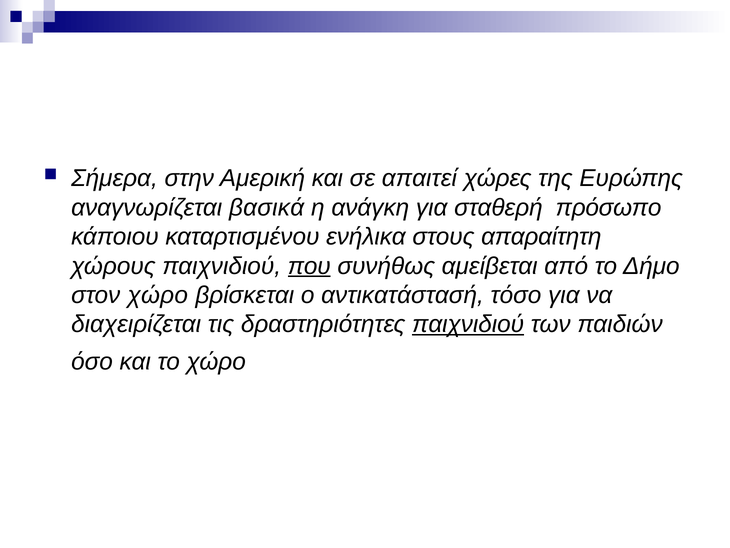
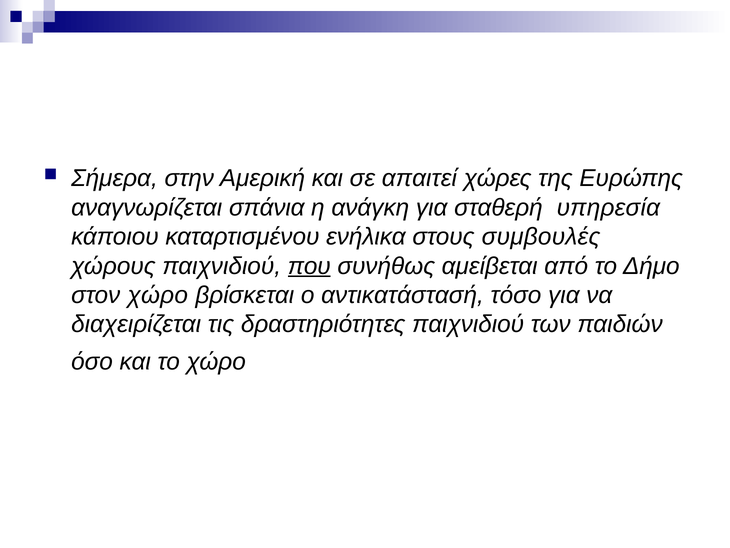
βασικά: βασικά -> σπάνια (267, 207)
πρόσωπο: πρόσωπο -> υπηρεσία (608, 207)
απαραίτητη: απαραίτητη -> συμβουλές (541, 237)
παιχνιδιού underline: present -> none (468, 324)
